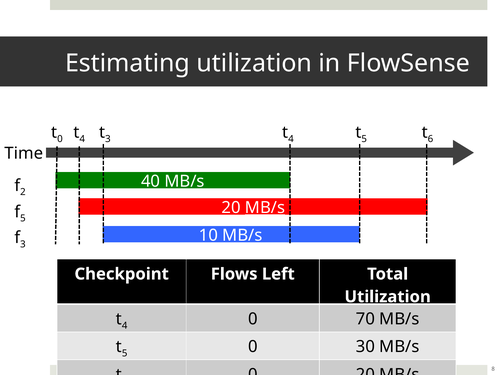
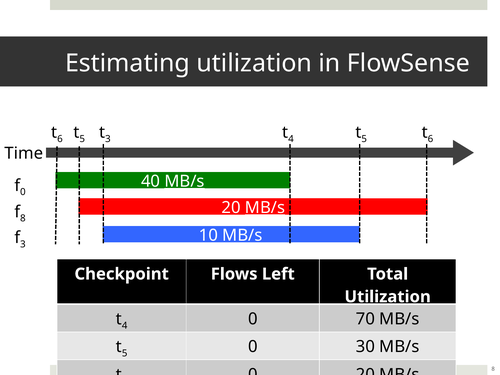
0: 0 -> 6 (60, 139)
4: 4 -> 5 (82, 139)
MB/s underline: none -> present (184, 181)
2: 2 -> 0 (23, 192)
5: 5 -> 8 (23, 218)
